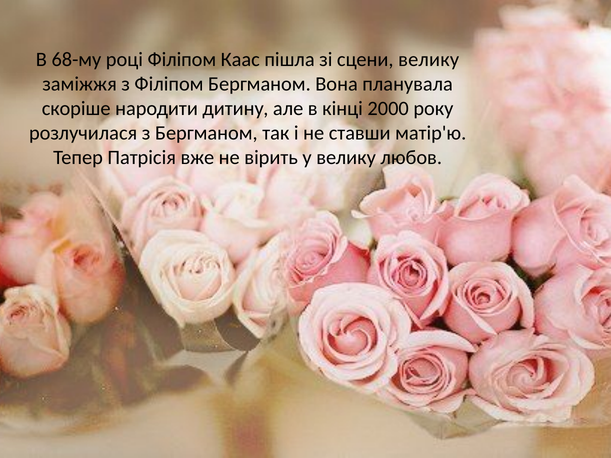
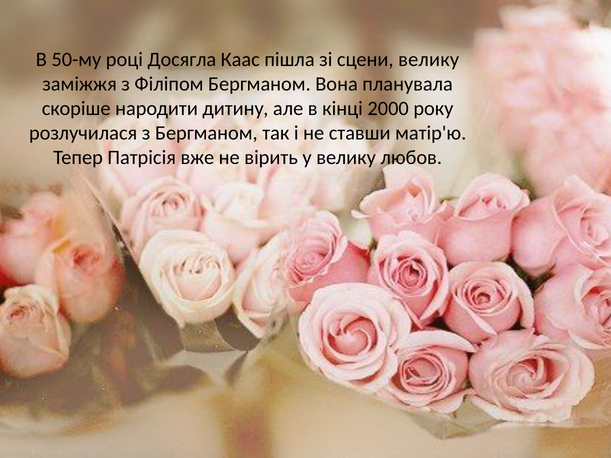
68-му: 68-му -> 50-му (76, 60)
році Філіпом: Філіпом -> Досягла (182, 60)
